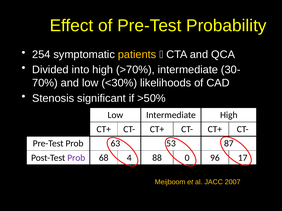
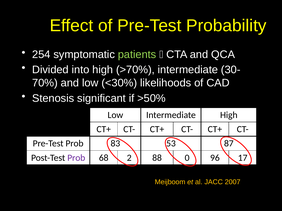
patients colour: yellow -> light green (137, 55)
63: 63 -> 83 (115, 144)
4: 4 -> 2 (129, 158)
